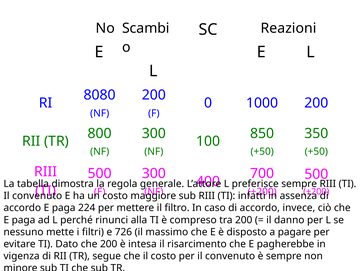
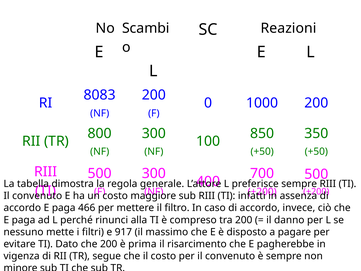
8080: 8080 -> 8083 (100, 95)
224: 224 -> 466 (87, 208)
726: 726 -> 917 (123, 232)
intesa: intesa -> prima (142, 244)
